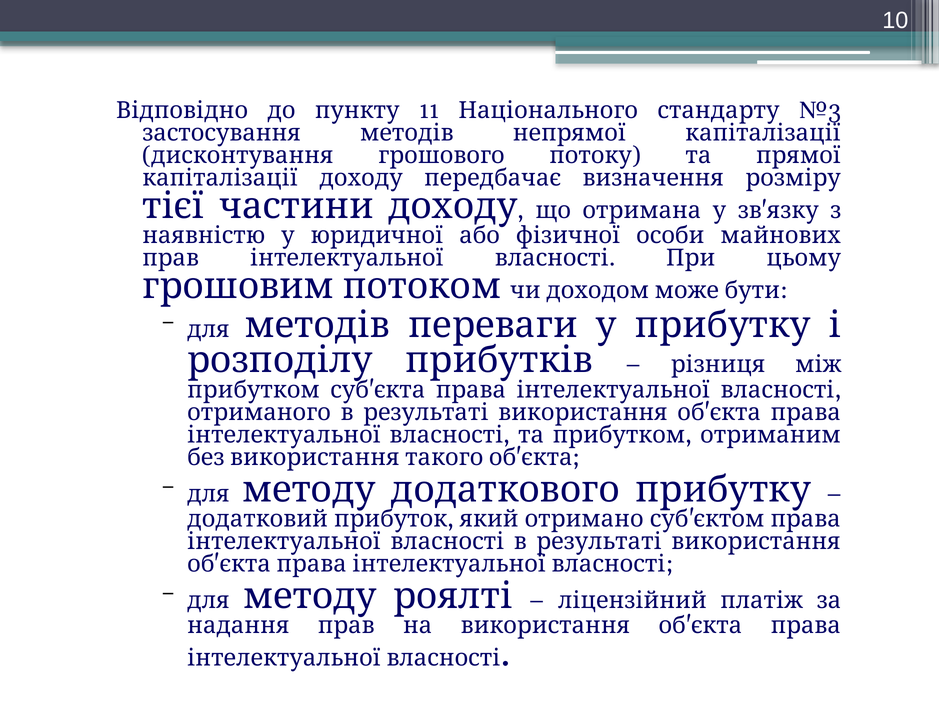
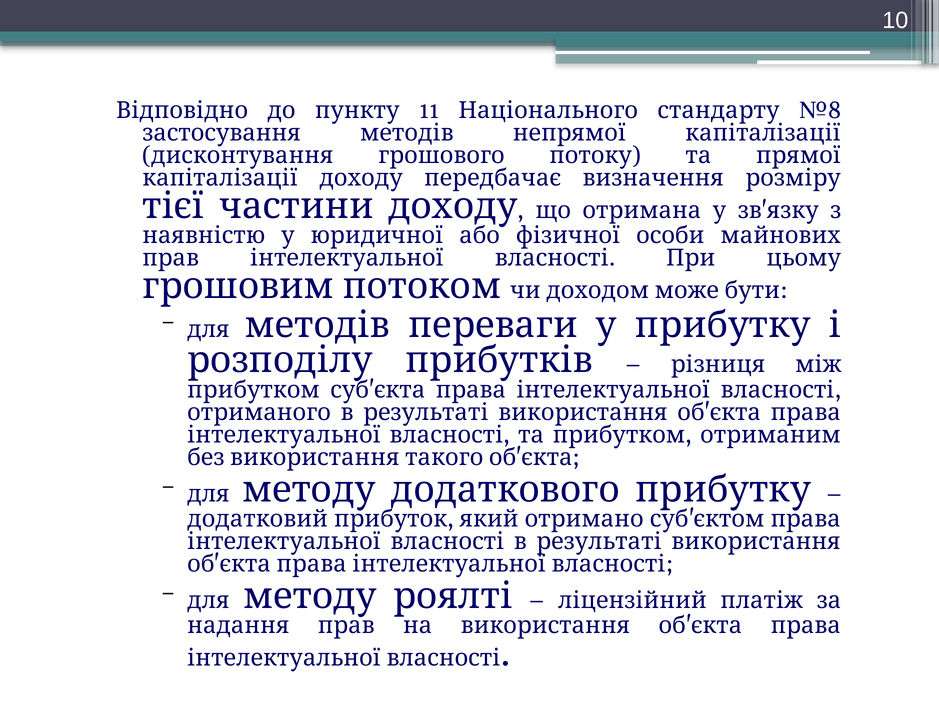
№3: №3 -> №8 (821, 110)
